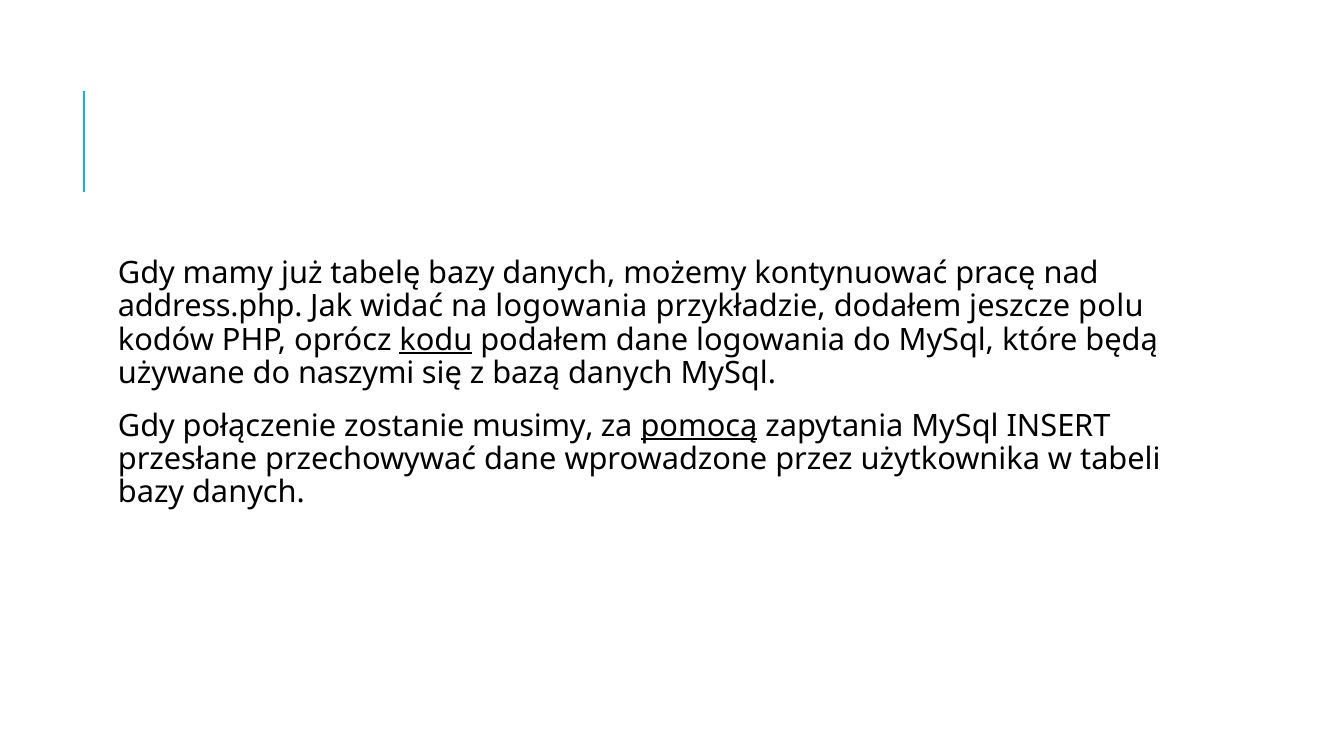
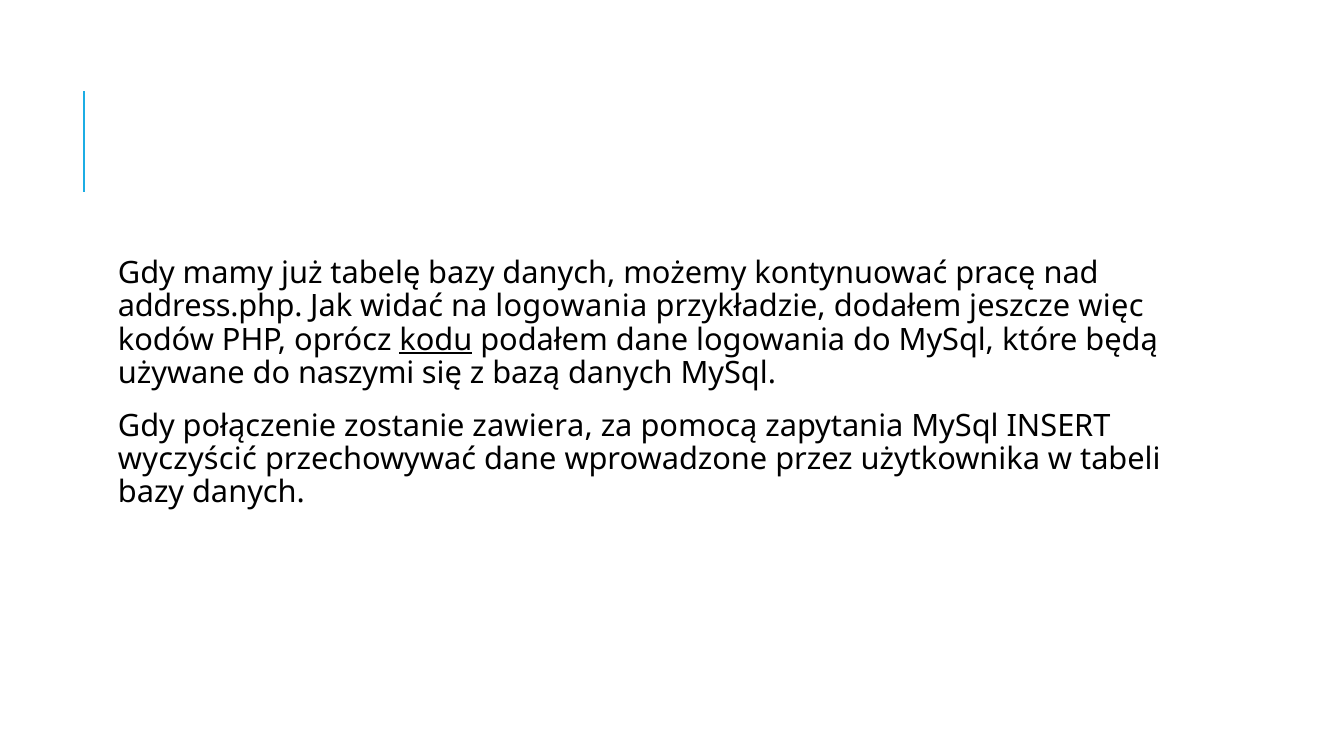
polu: polu -> więc (1111, 307)
musimy: musimy -> zawiera (533, 426)
pomocą underline: present -> none (699, 426)
przesłane: przesłane -> wyczyścić (187, 459)
